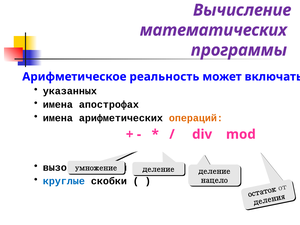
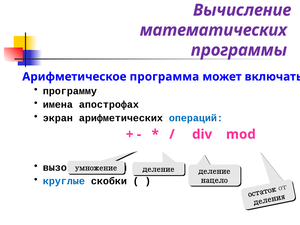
реальность: реальность -> программа (164, 77)
указанных: указанных -> программу (70, 91)
имена: имена -> экран (58, 118)
операций colour: orange -> blue (196, 118)
